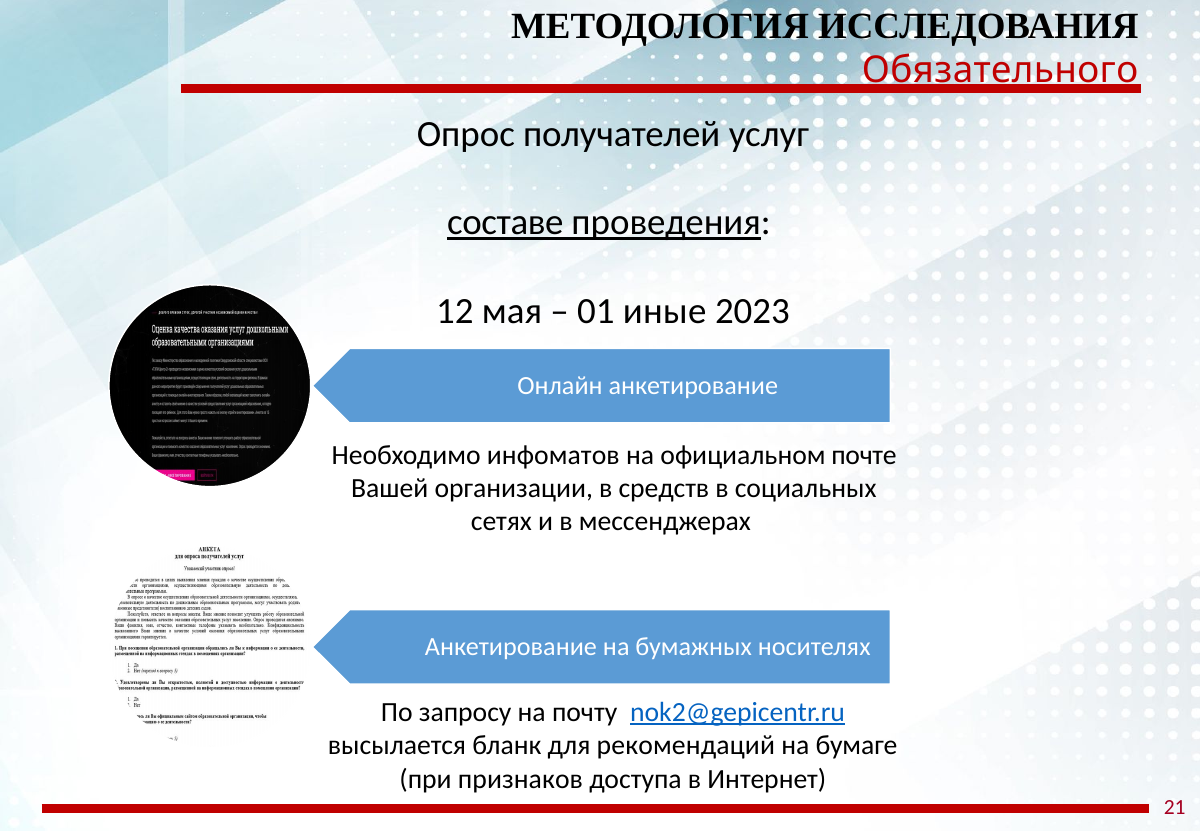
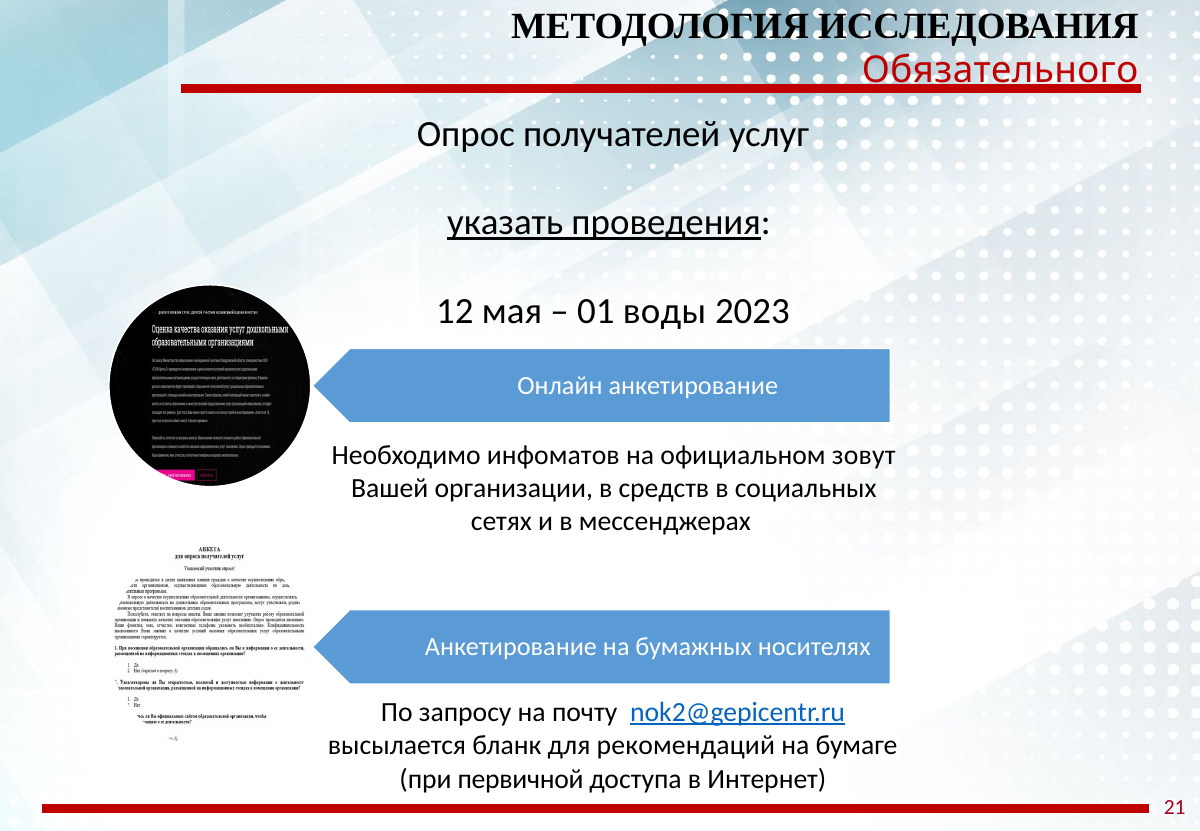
составе: составе -> указать (505, 222)
иные: иные -> воды (665, 311)
почте: почте -> зовут (864, 455)
признаков: признаков -> первичной (521, 779)
